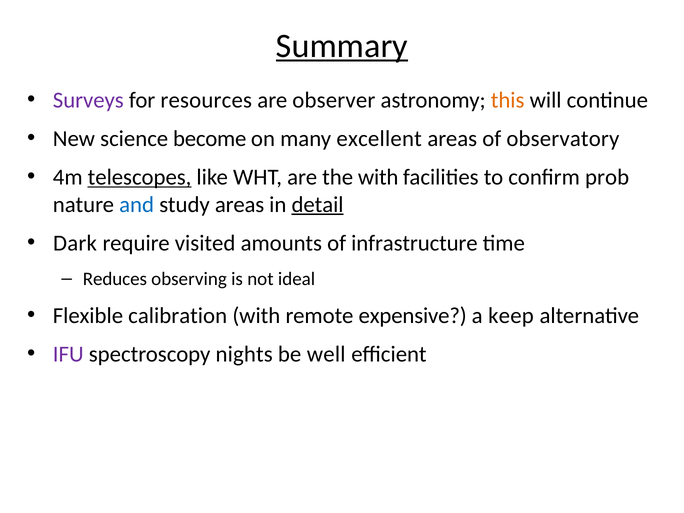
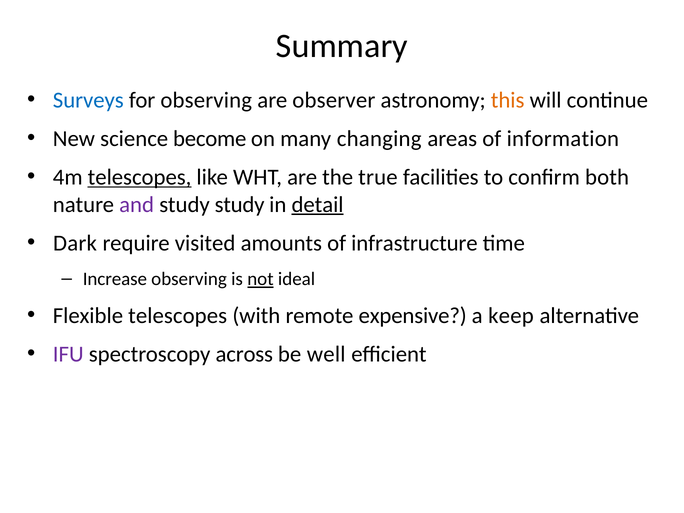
Summary underline: present -> none (342, 46)
Surveys colour: purple -> blue (88, 100)
for resources: resources -> observing (206, 100)
excellent: excellent -> changing (379, 139)
observatory: observatory -> information (563, 139)
the with: with -> true (378, 177)
prob: prob -> both (607, 177)
and colour: blue -> purple (137, 205)
study areas: areas -> study (240, 205)
Reduces: Reduces -> Increase (115, 279)
not underline: none -> present (260, 279)
Flexible calibration: calibration -> telescopes (178, 316)
nights: nights -> across (244, 354)
